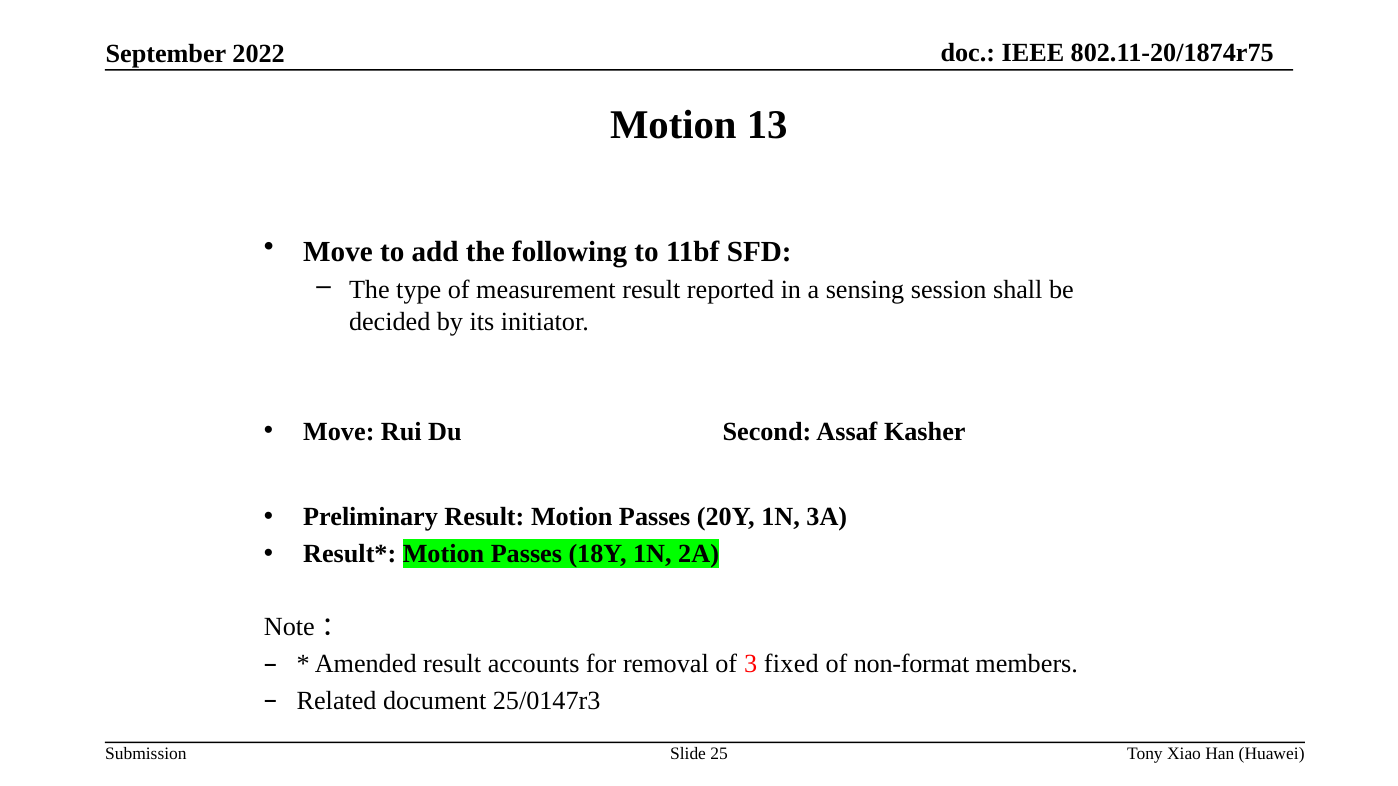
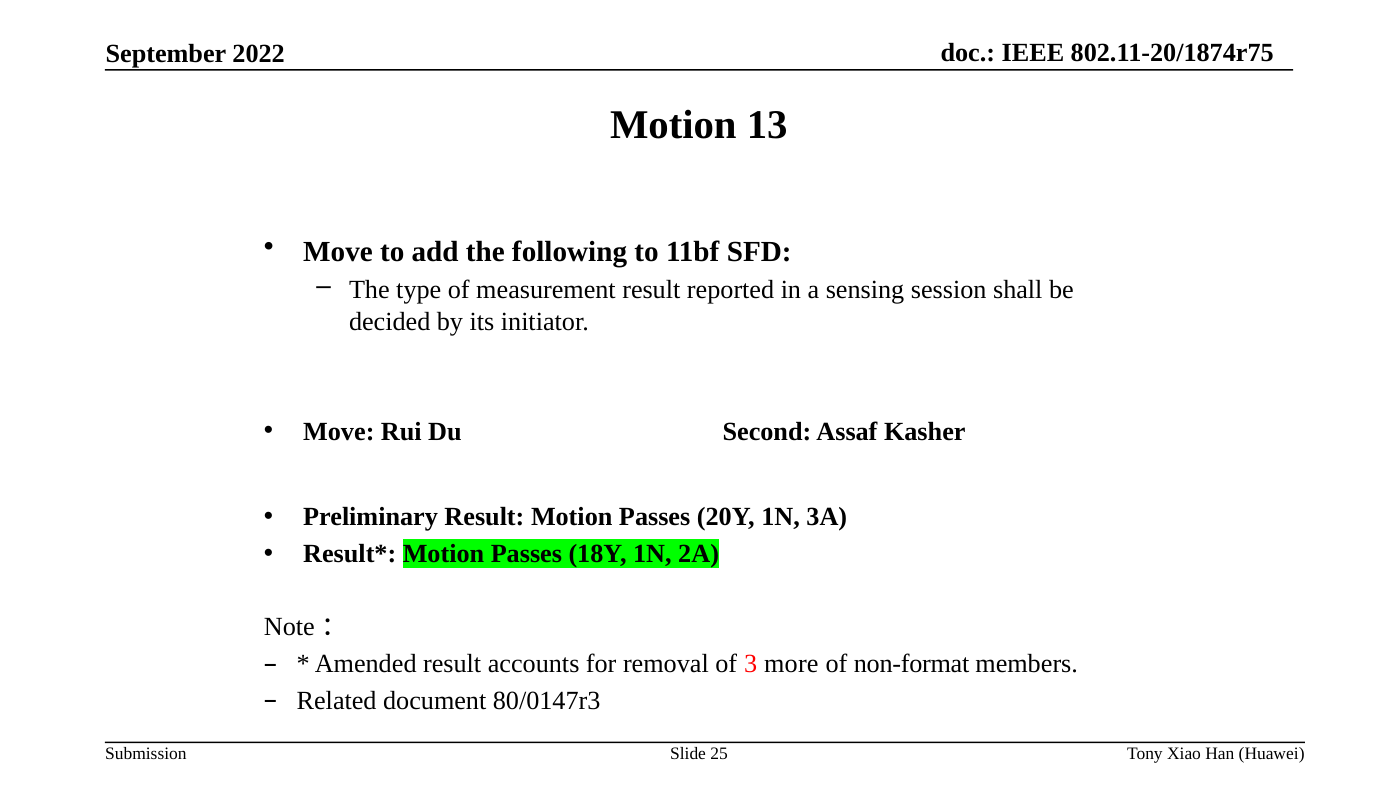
fixed: fixed -> more (791, 664)
25/0147r3: 25/0147r3 -> 80/0147r3 (547, 701)
